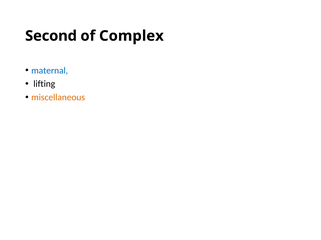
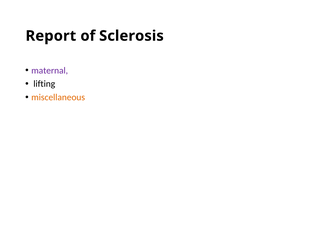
Second: Second -> Report (51, 36)
Complex: Complex -> Sclerosis (131, 36)
maternal colour: blue -> purple (50, 71)
